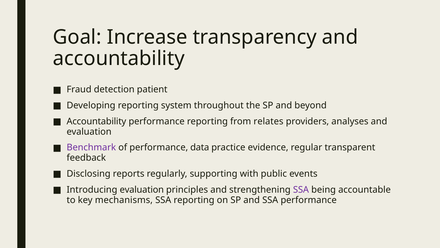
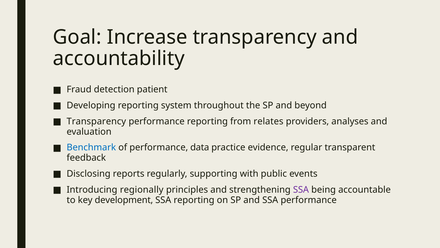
Accountability: Accountability -> Transparency (96, 121)
Benchmark colour: purple -> blue (91, 147)
Introducing evaluation: evaluation -> regionally (142, 189)
mechanisms: mechanisms -> development (124, 200)
